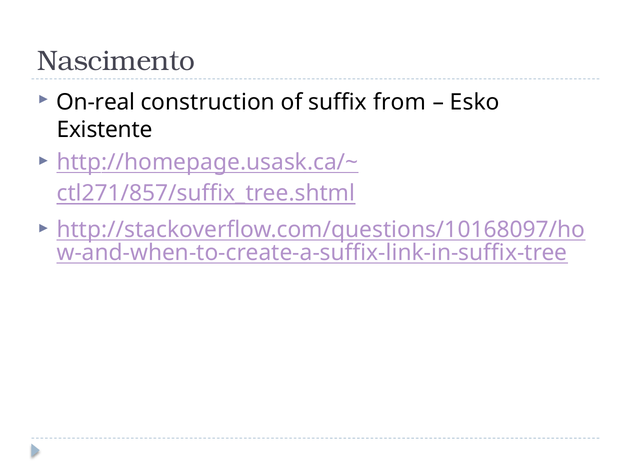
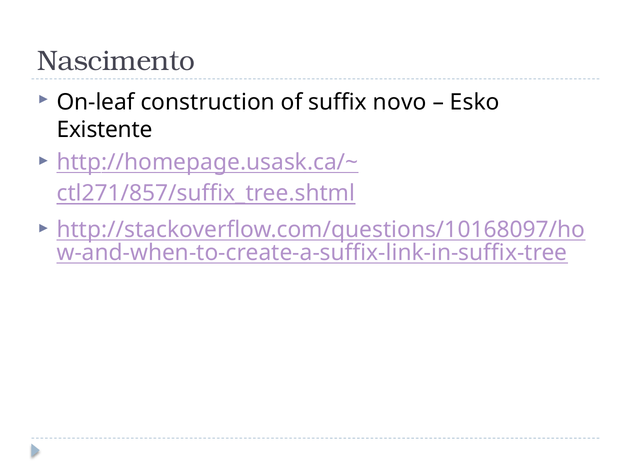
On-real: On-real -> On-leaf (96, 103)
from: from -> novo (400, 103)
